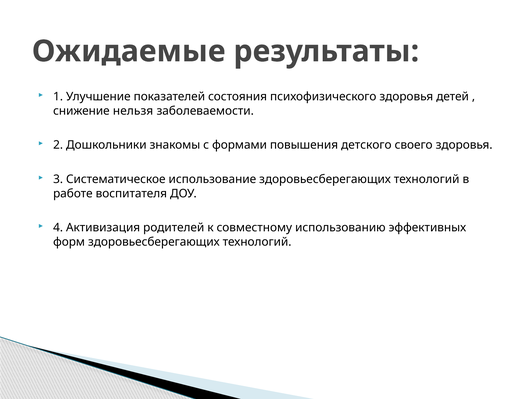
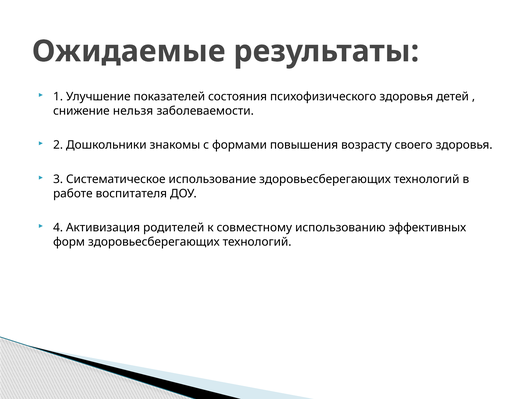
детского: детского -> возрасту (366, 145)
